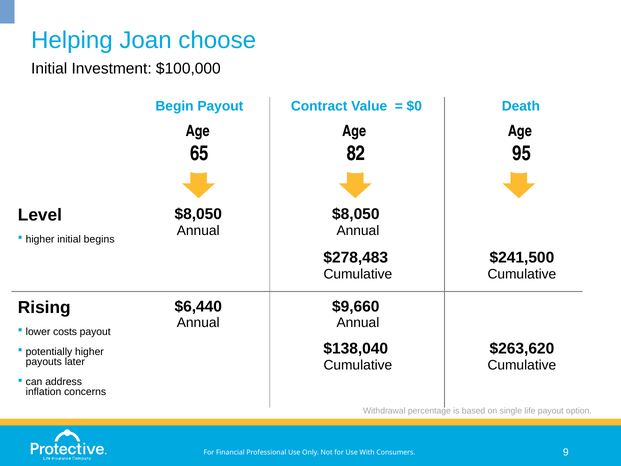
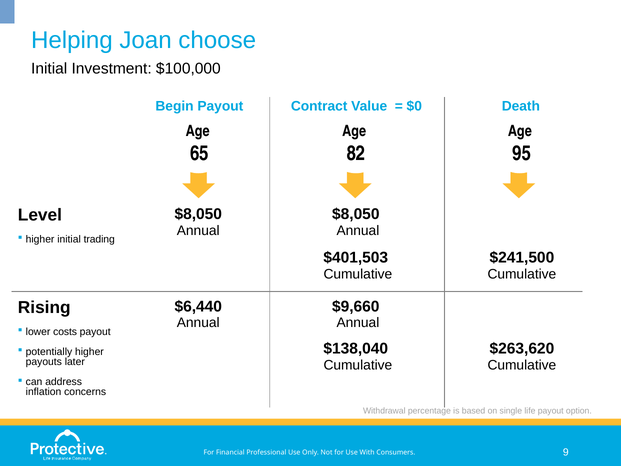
begins: begins -> trading (99, 239)
$278,483: $278,483 -> $401,503 (356, 258)
